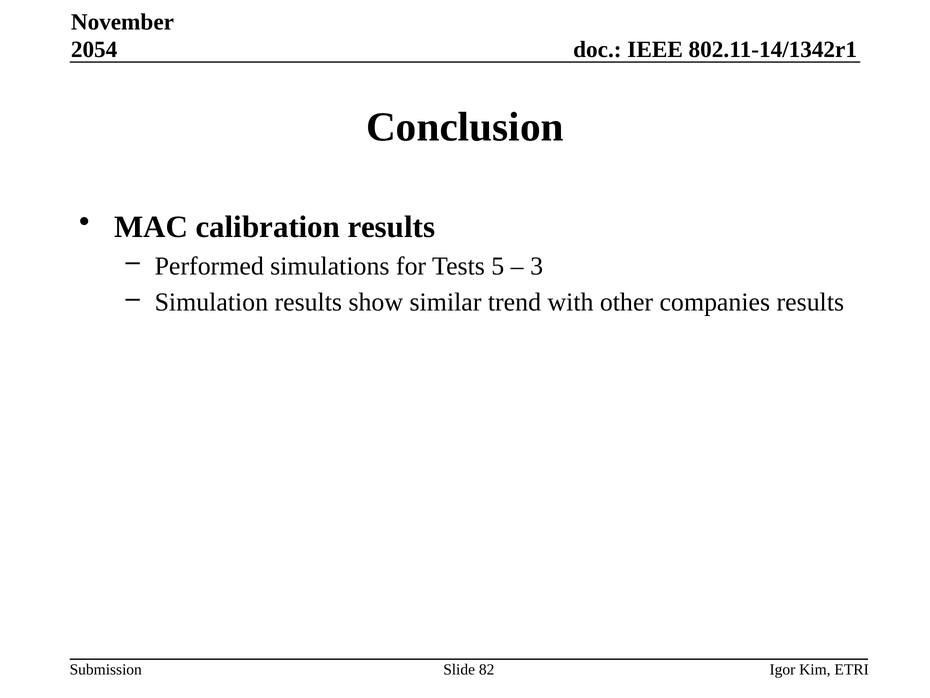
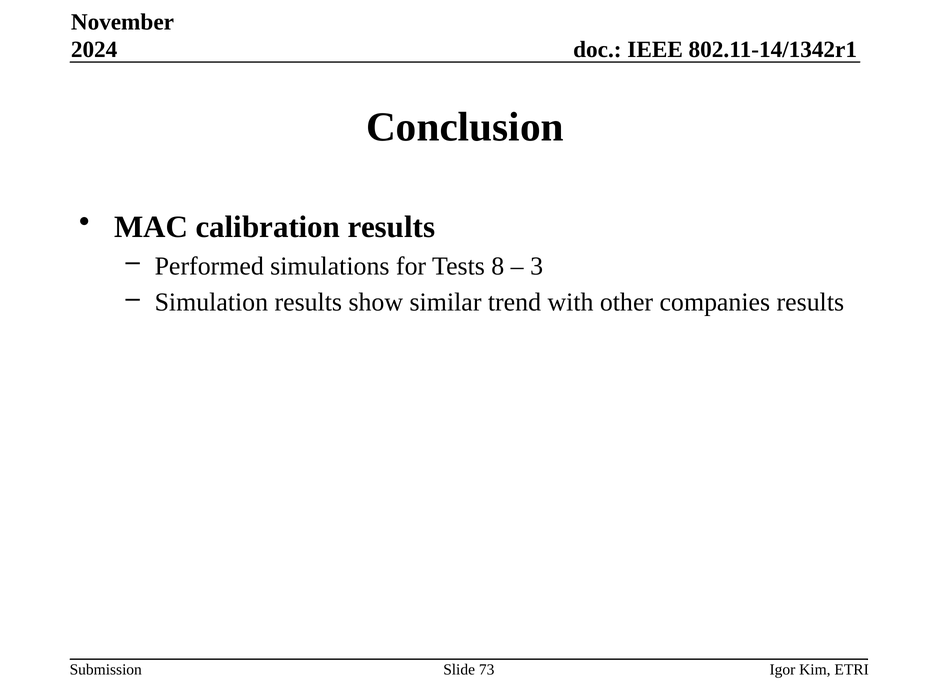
2054: 2054 -> 2024 (94, 50)
5: 5 -> 8 (498, 266)
82: 82 -> 73 (487, 669)
